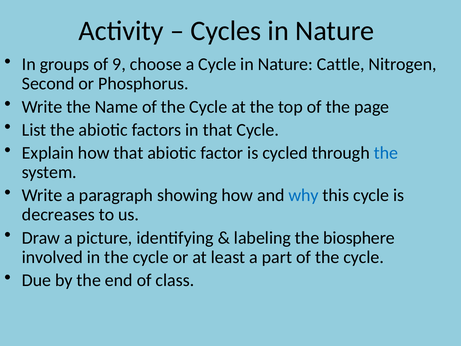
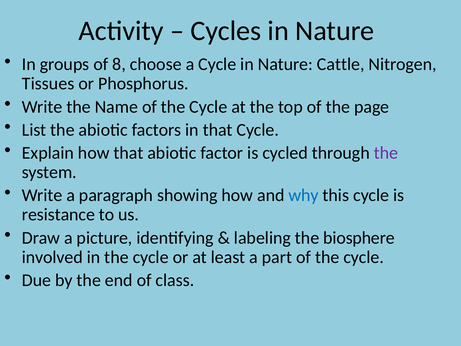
9: 9 -> 8 (119, 64)
Second: Second -> Tissues (48, 84)
the colour: blue -> purple (386, 153)
decreases: decreases -> resistance (58, 215)
